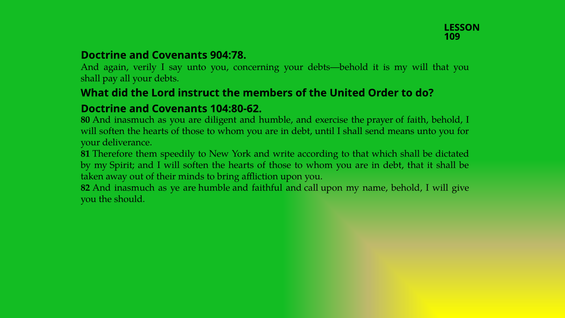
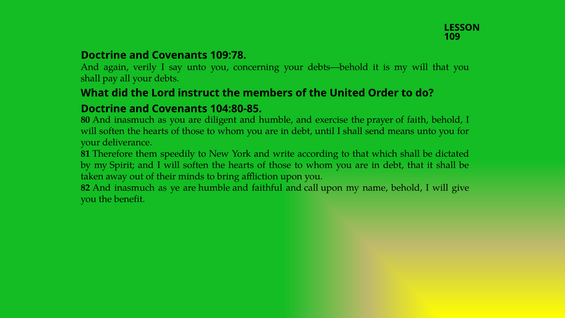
904:78: 904:78 -> 109:78 (228, 55)
104:80-62: 104:80-62 -> 104:80-85 (236, 109)
should: should -> benefit (130, 199)
